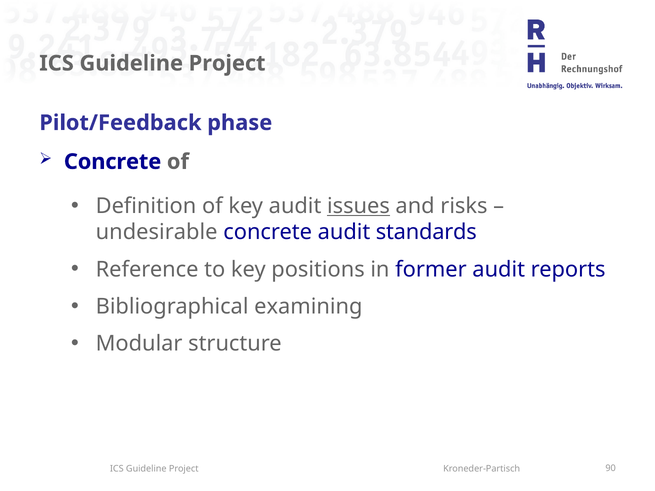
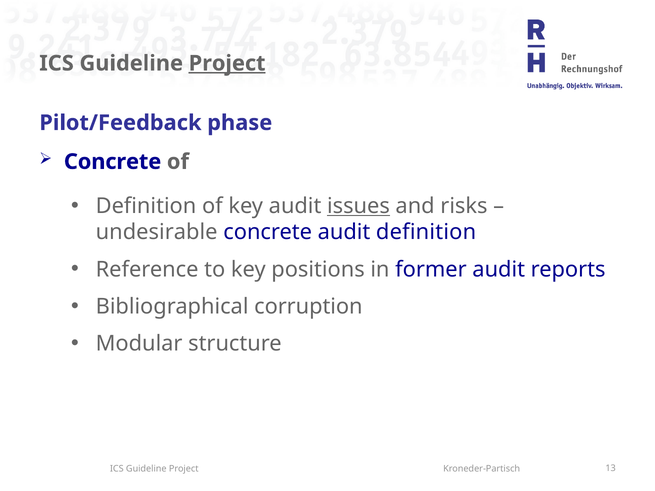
Project underline: none -> present (227, 63)
audit standards: standards -> definition (426, 232)
examining: examining -> corruption (308, 307)
90: 90 -> 13 (611, 468)
